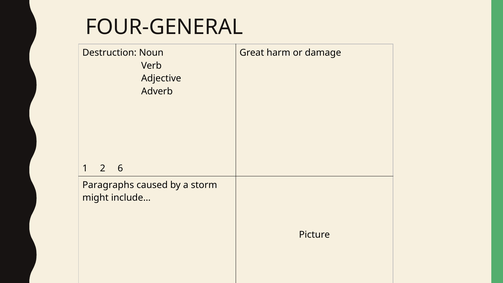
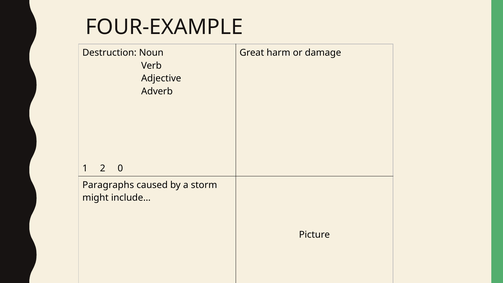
FOUR-GENERAL: FOUR-GENERAL -> FOUR-EXAMPLE (164, 27)
6: 6 -> 0 (120, 168)
